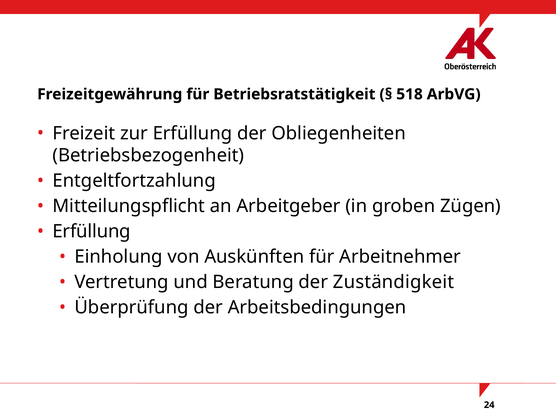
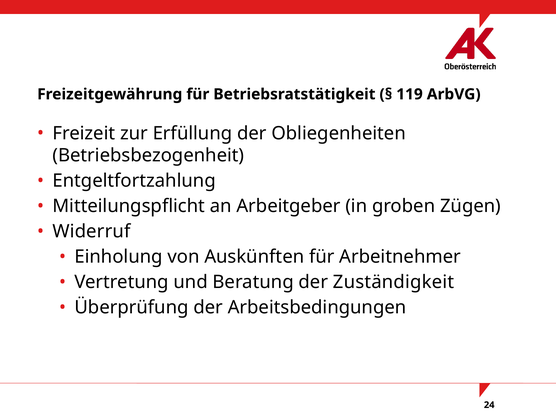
518: 518 -> 119 (410, 94)
Erfüllung: Erfüllung -> Widerruf (91, 231)
